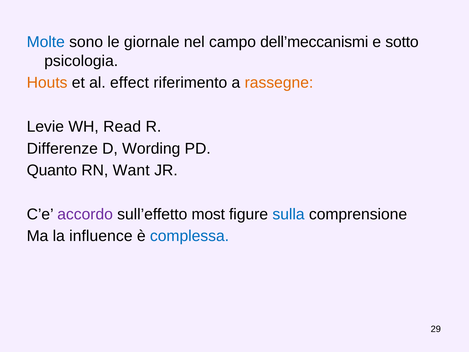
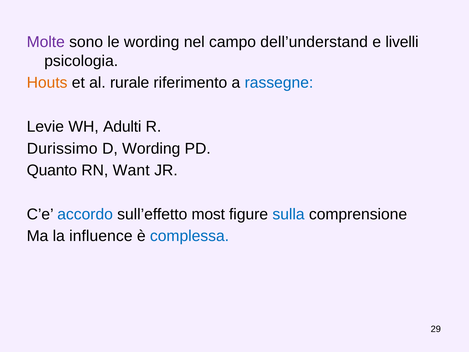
Molte colour: blue -> purple (46, 42)
le giornale: giornale -> wording (152, 42)
dell’meccanismi: dell’meccanismi -> dell’understand (314, 42)
sotto: sotto -> livelli (402, 42)
effect: effect -> rurale (130, 83)
rassegne colour: orange -> blue (279, 83)
Read: Read -> Adulti (122, 127)
Differenze: Differenze -> Durissimo (62, 148)
accordo colour: purple -> blue (85, 214)
